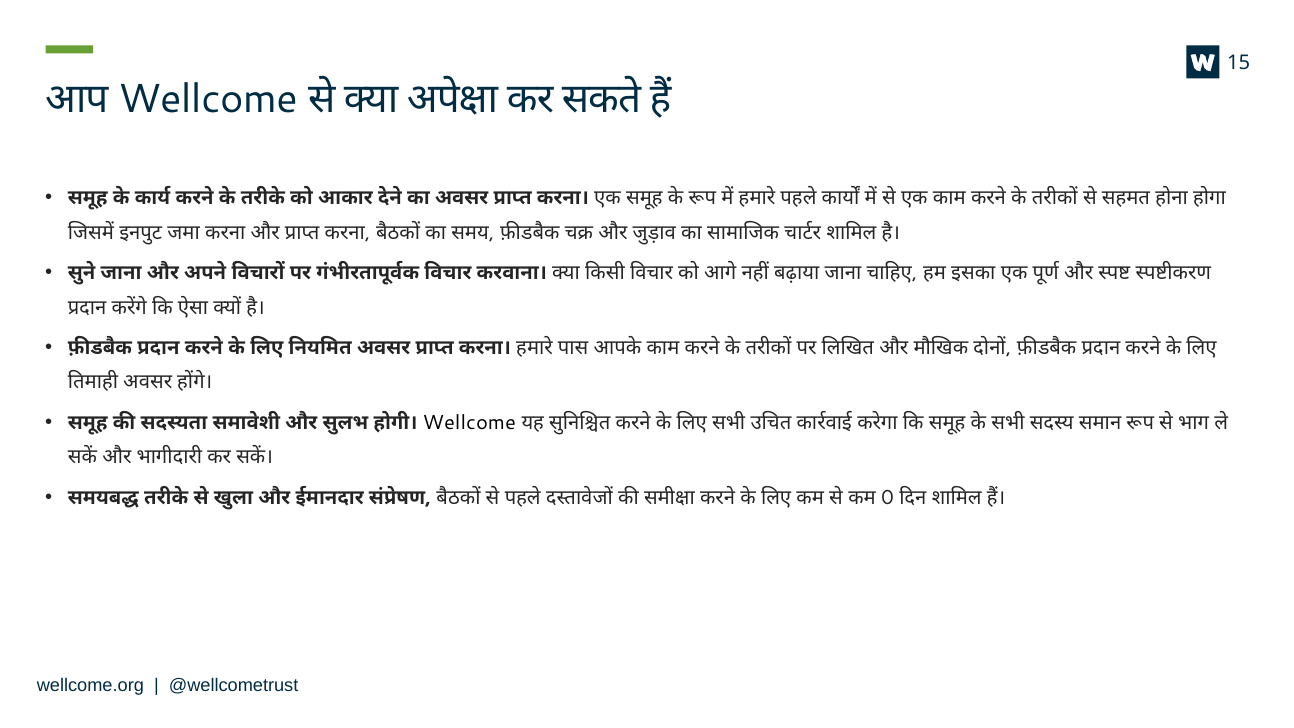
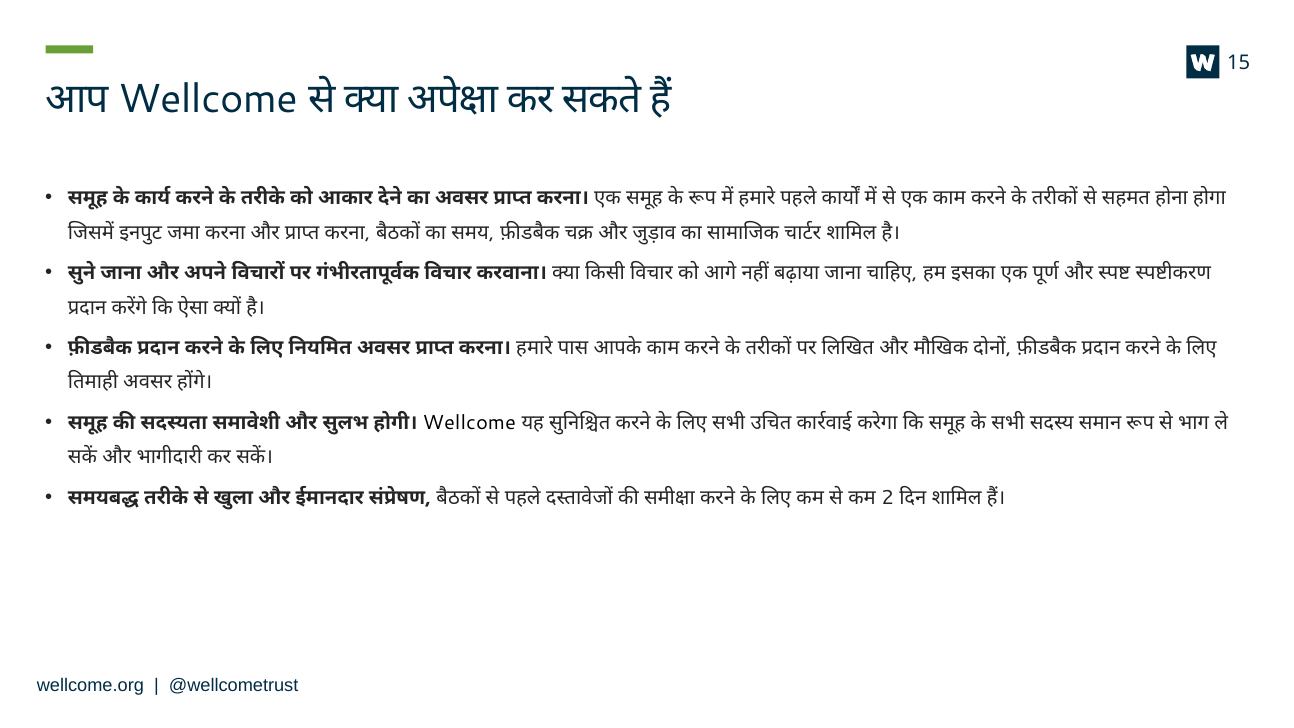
0: 0 -> 2 (887, 497)
